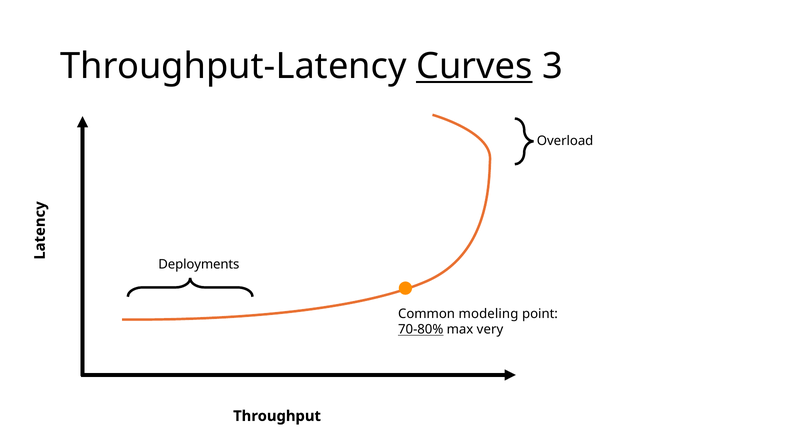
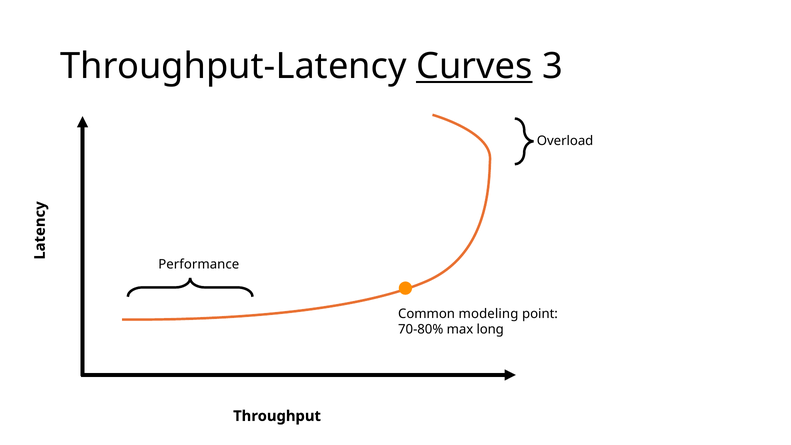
Deployments: Deployments -> Performance (199, 264)
70-80% underline: present -> none (421, 330)
very: very -> long (490, 330)
